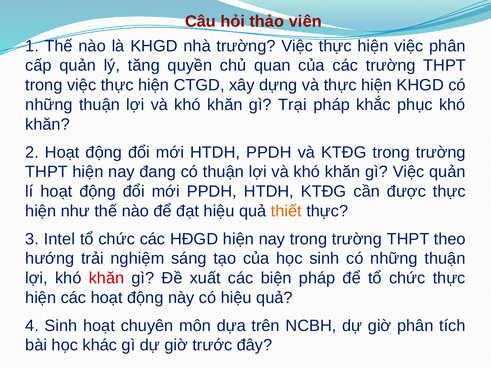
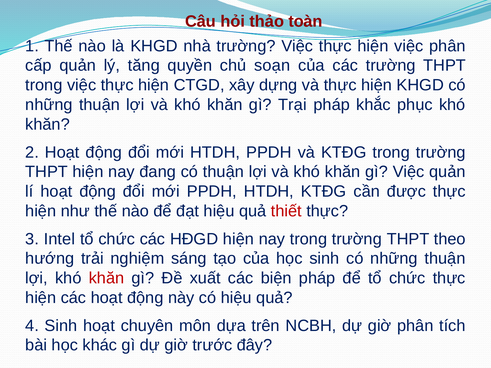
viên: viên -> toàn (305, 22)
quan: quan -> soạn (272, 66)
thiết colour: orange -> red (286, 211)
